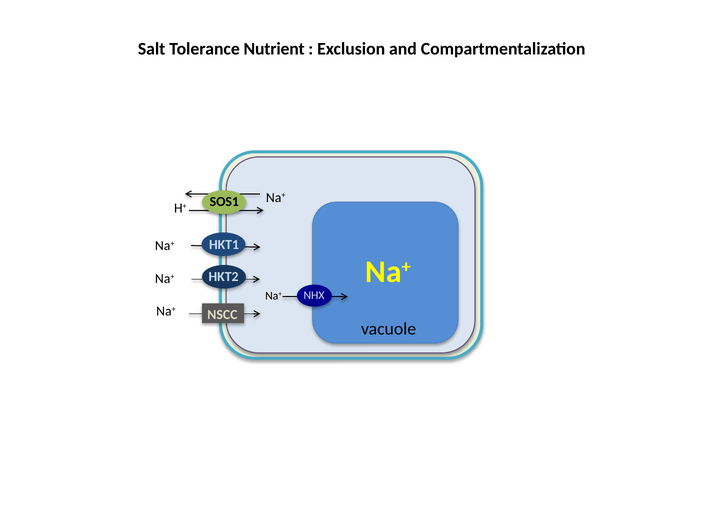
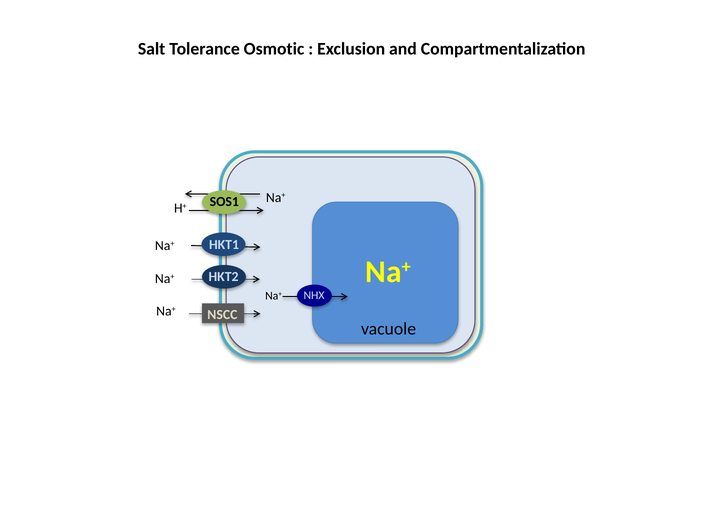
Nutrient: Nutrient -> Osmotic (274, 49)
